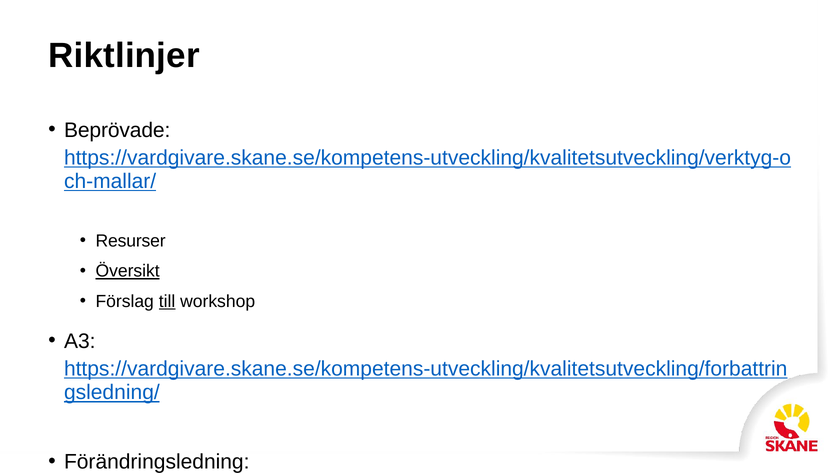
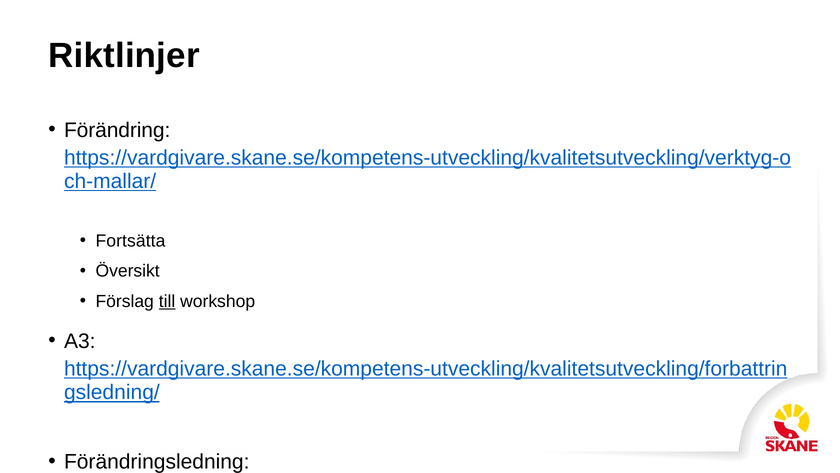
Beprövade: Beprövade -> Förändring (117, 130)
Resurser: Resurser -> Fortsätta (130, 241)
Översikt underline: present -> none (128, 271)
